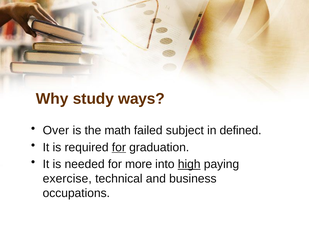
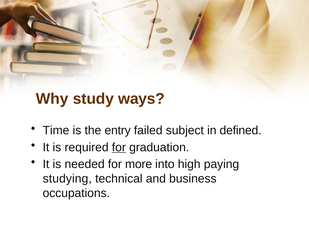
Over: Over -> Time (56, 130)
math: math -> entry (118, 130)
high underline: present -> none (189, 164)
exercise: exercise -> studying (67, 178)
